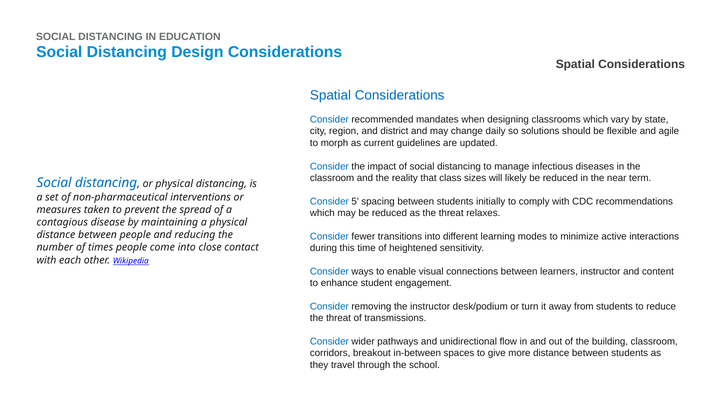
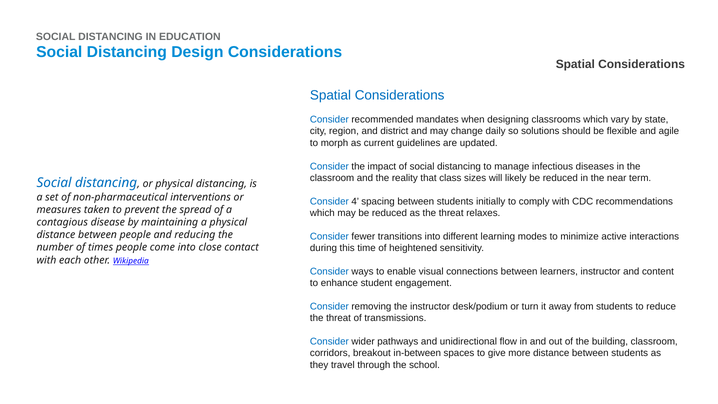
5: 5 -> 4 (355, 201)
